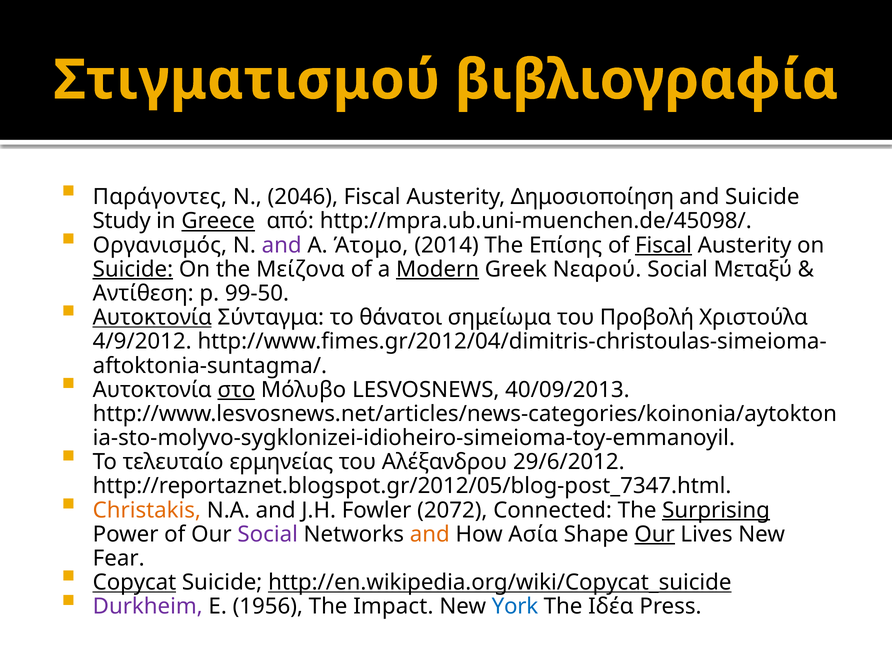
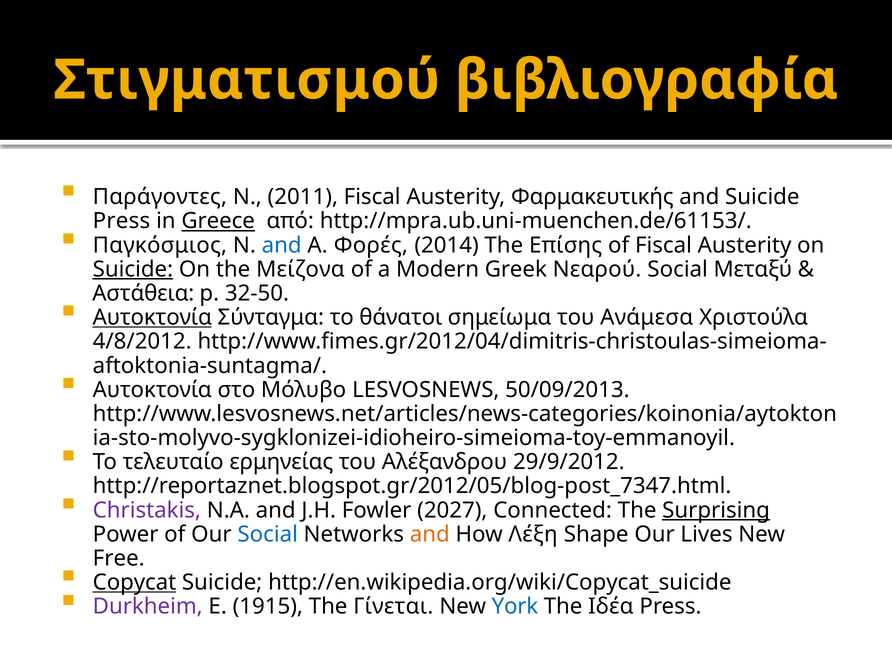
2046: 2046 -> 2011 (303, 197)
Δημοσιοποίηση: Δημοσιοποίηση -> Φαρμακευτικής (592, 197)
Study: Study -> Press (121, 221)
http://mpra.ub.uni-muenchen.de/45098/: http://mpra.ub.uni-muenchen.de/45098/ -> http://mpra.ub.uni-muenchen.de/61153/ (536, 221)
Οργανισμός: Οργανισμός -> Παγκόσμιος (160, 245)
and colour: purple -> blue (282, 245)
Άτομο: Άτομο -> Φορές (371, 245)
Fiscal underline: present -> none (663, 245)
Modern underline: present -> none (438, 269)
Αντίθεση: Αντίθεση -> Αστάθεια (143, 293)
99-50: 99-50 -> 32-50 (257, 293)
Προβολή: Προβολή -> Ανάμεσα (647, 317)
4/9/2012: 4/9/2012 -> 4/8/2012 (142, 342)
στο underline: present -> none (236, 390)
40/09/2013: 40/09/2013 -> 50/09/2013 (567, 390)
29/6/2012: 29/6/2012 -> 29/9/2012 (569, 462)
Christakis colour: orange -> purple (147, 510)
2072: 2072 -> 2027 (452, 510)
Social colour: purple -> blue (268, 534)
Ασία: Ασία -> Λέξη (533, 534)
Our underline: present -> none (655, 534)
Fear: Fear -> Free (119, 558)
http://en.wikipedia.org/wiki/Copycat_suicide underline: present -> none (500, 582)
1956: 1956 -> 1915 (268, 607)
Impact: Impact -> Γίνεται (393, 607)
